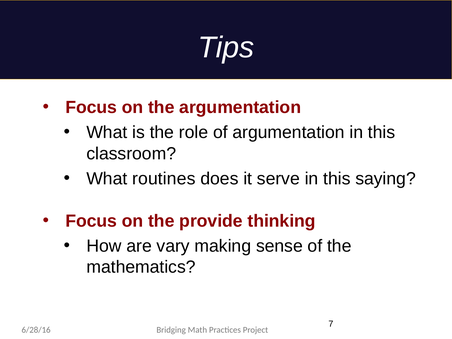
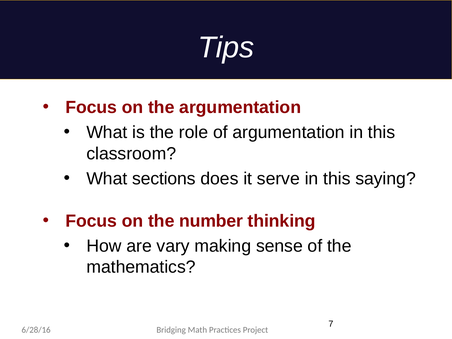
routines: routines -> sections (164, 179)
provide: provide -> number (211, 221)
